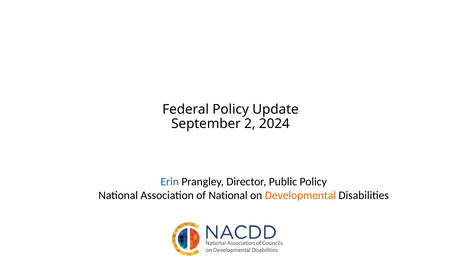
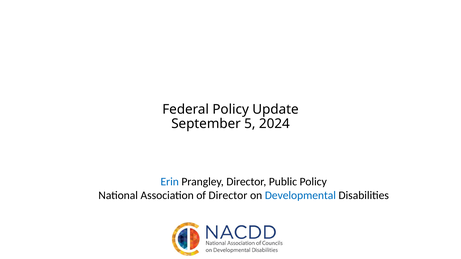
2: 2 -> 5 (250, 124)
of National: National -> Director (228, 196)
Developmental colour: orange -> blue (300, 196)
